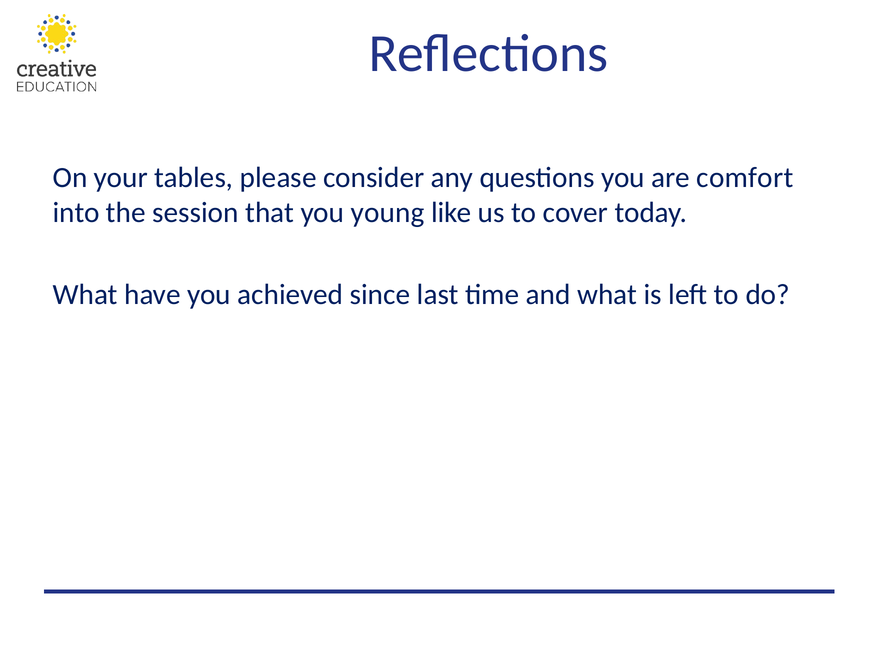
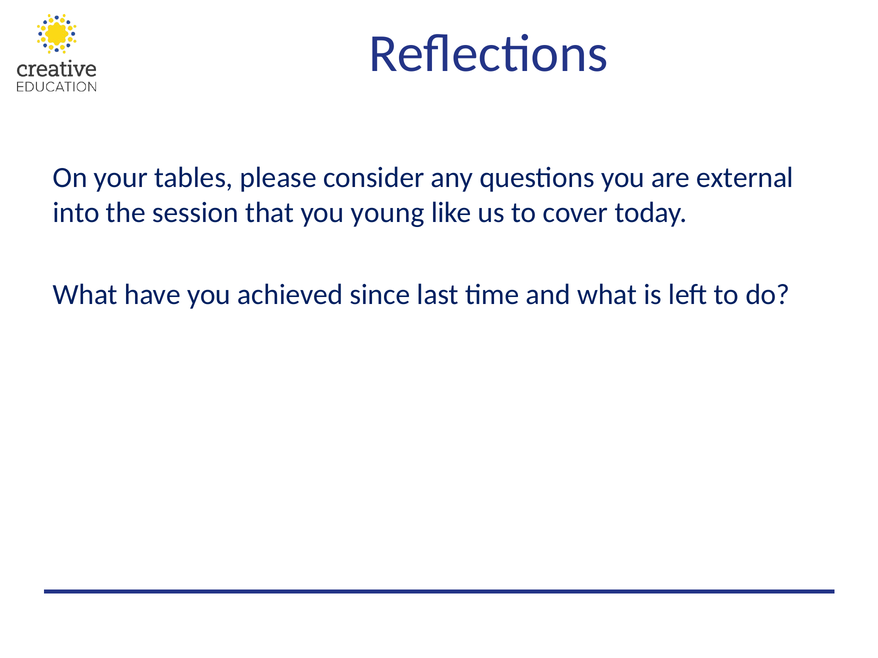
comfort: comfort -> external (745, 178)
